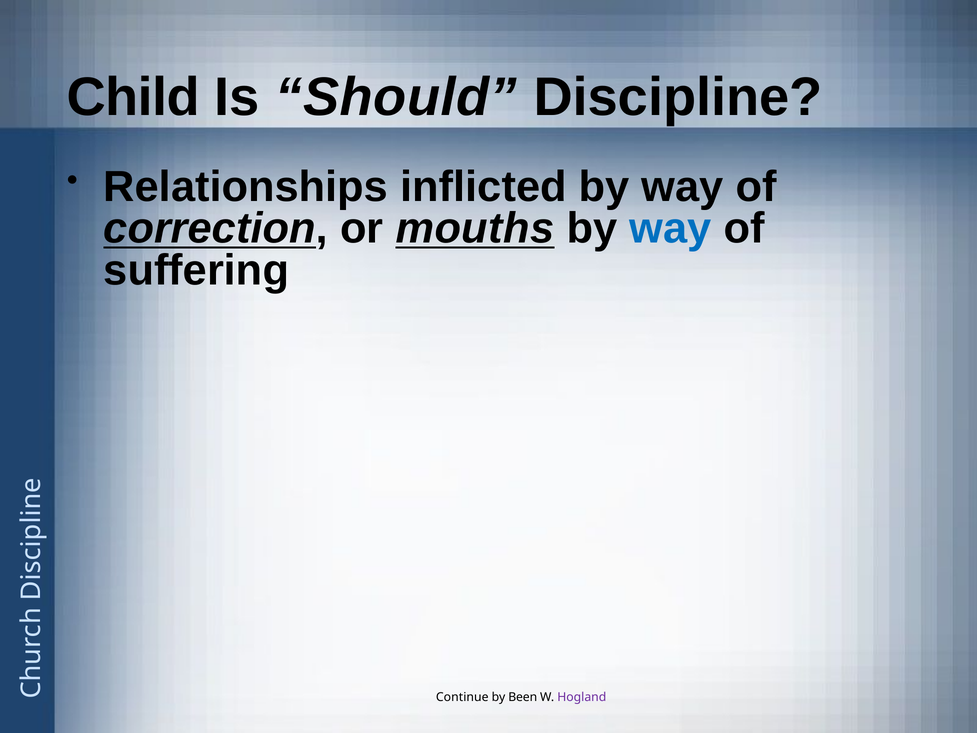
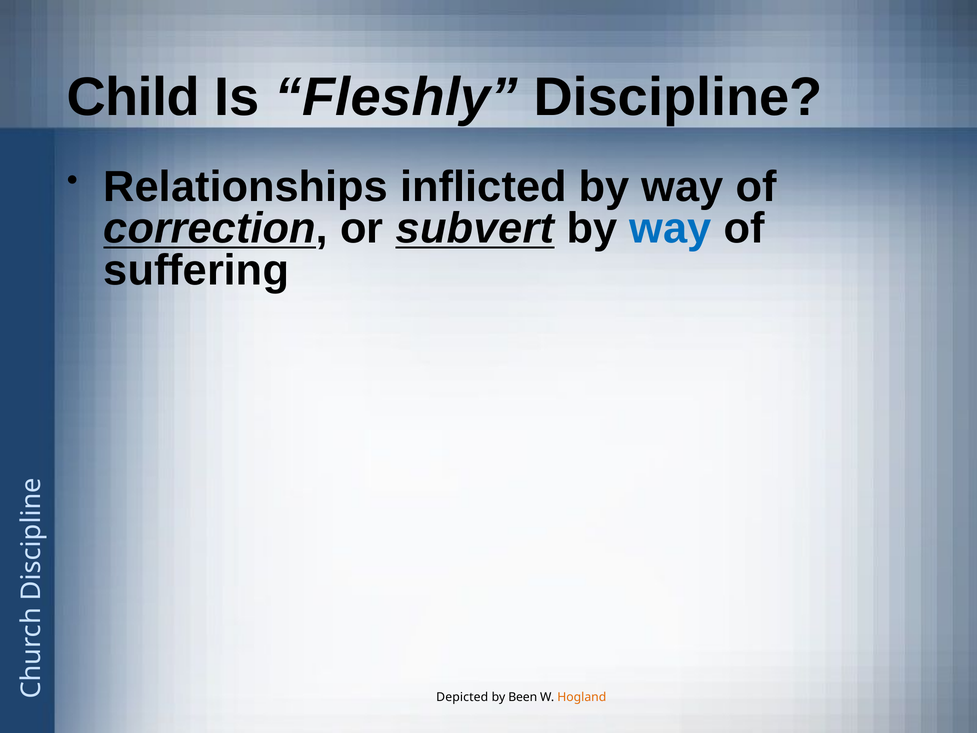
Should: Should -> Fleshly (396, 97)
mouths: mouths -> subvert (475, 228)
Continue: Continue -> Depicted (462, 697)
Hogland colour: purple -> orange (582, 697)
